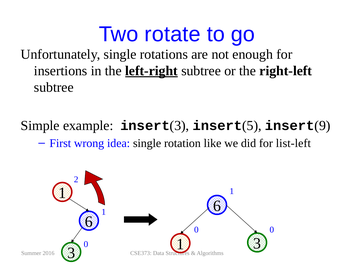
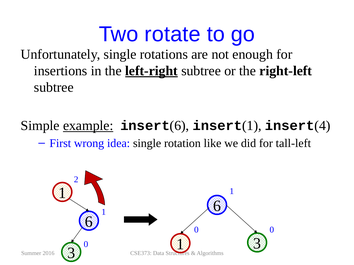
example underline: none -> present (88, 126)
3: 3 -> 6 (179, 126)
5: 5 -> 1 (252, 126)
9: 9 -> 4 (322, 126)
list-left: list-left -> tall-left (293, 144)
